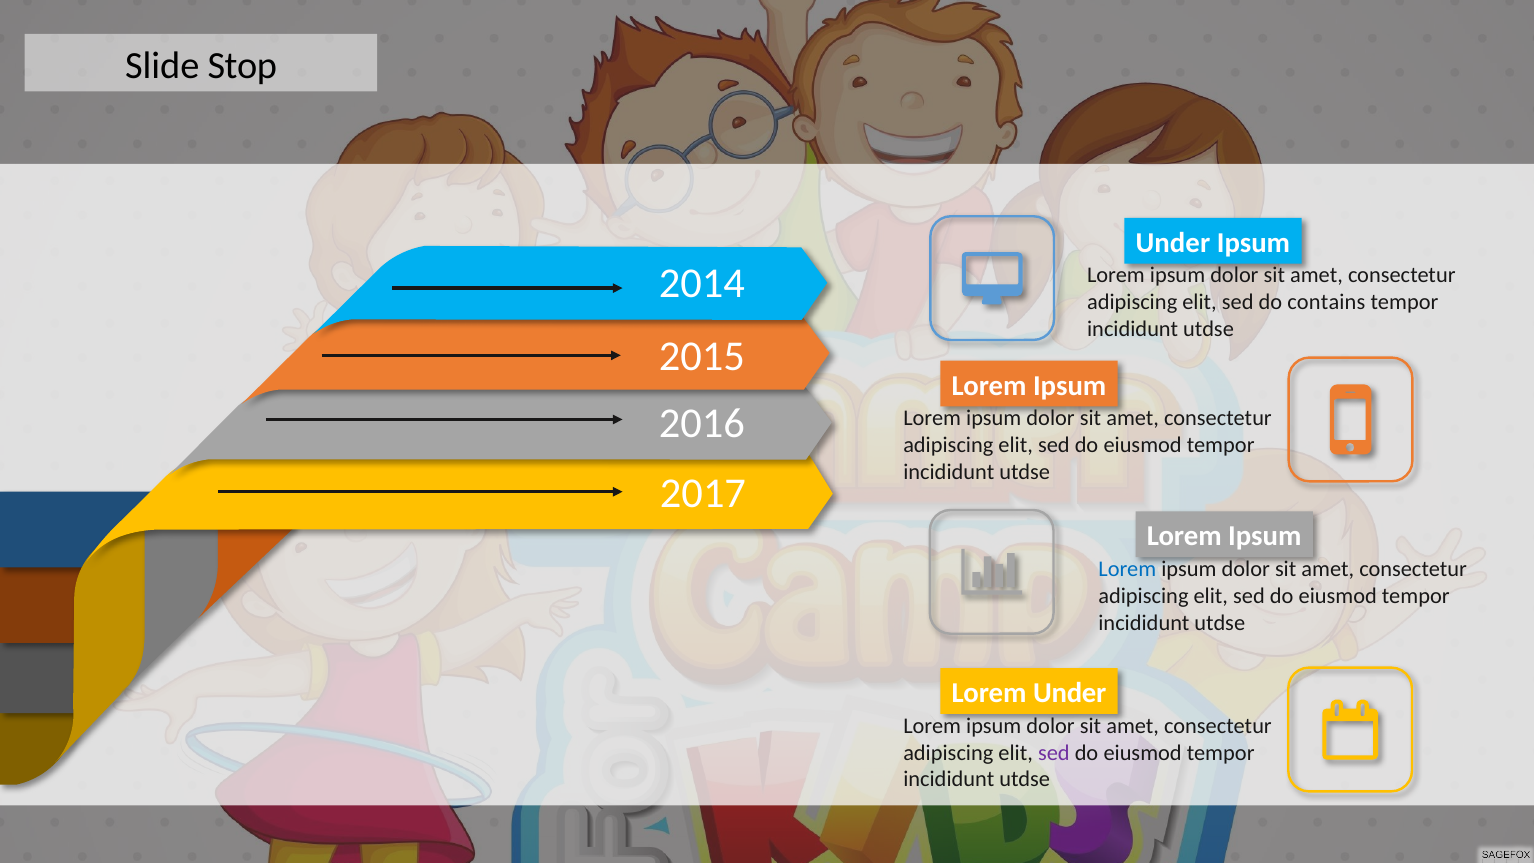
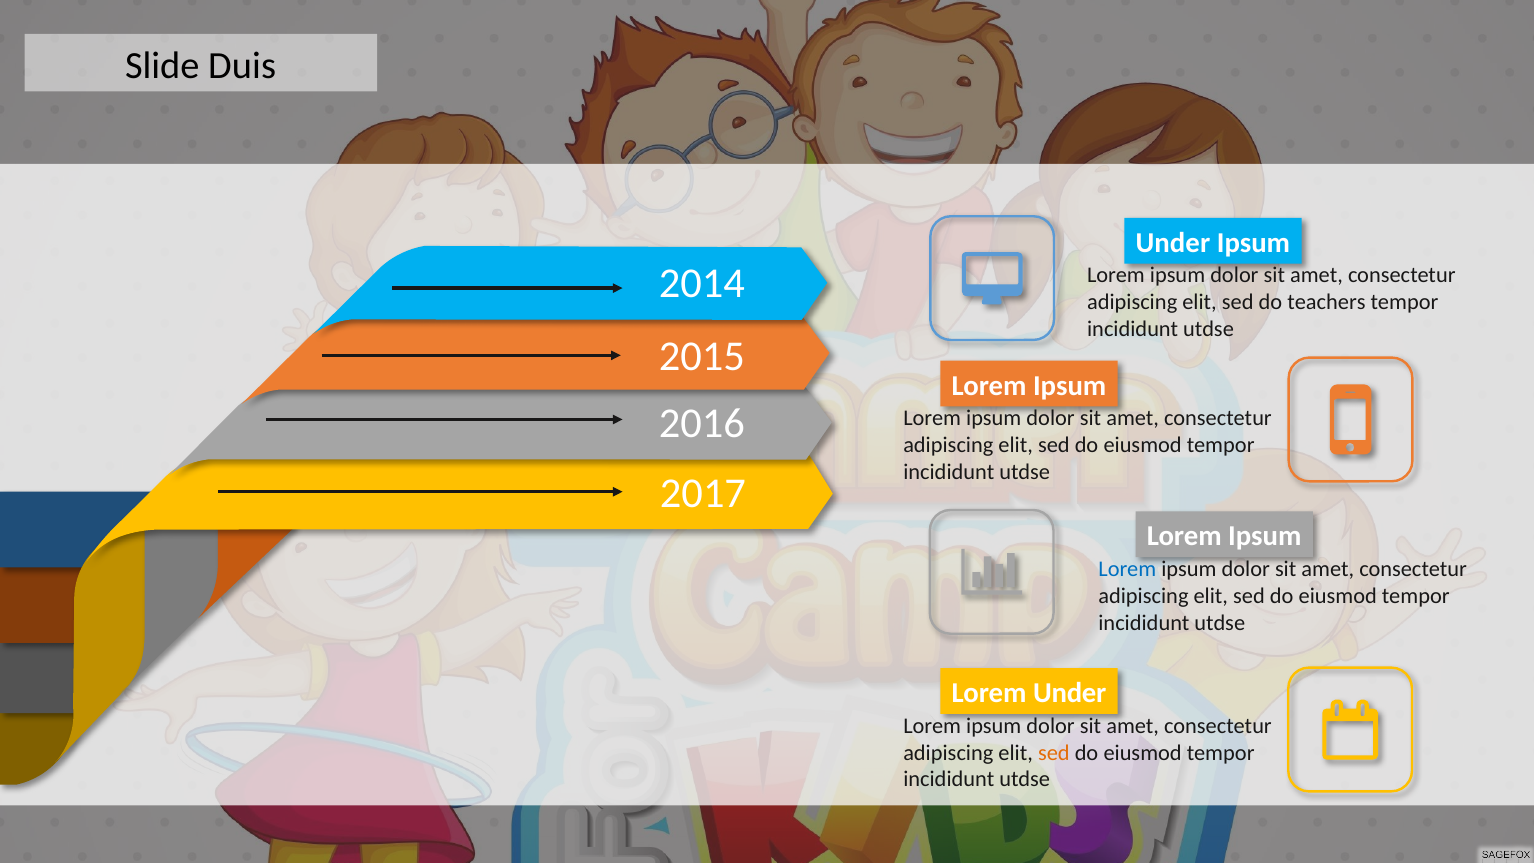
Stop: Stop -> Duis (242, 65)
contains: contains -> teachers (1326, 302)
sed colour: purple -> orange (1054, 753)
